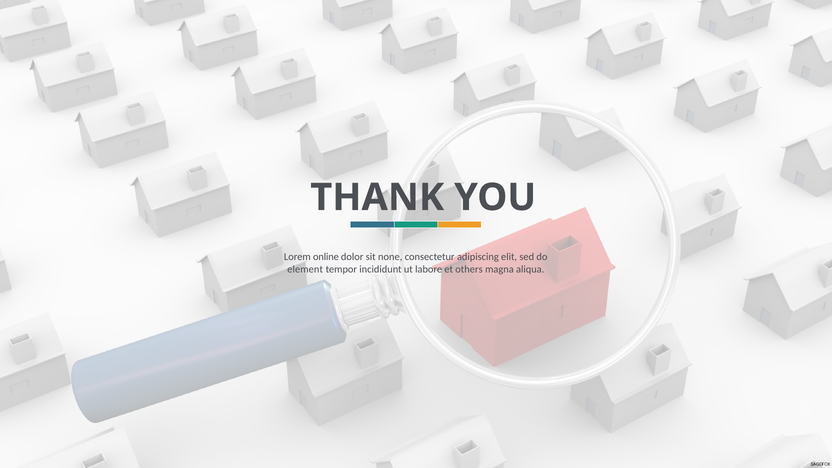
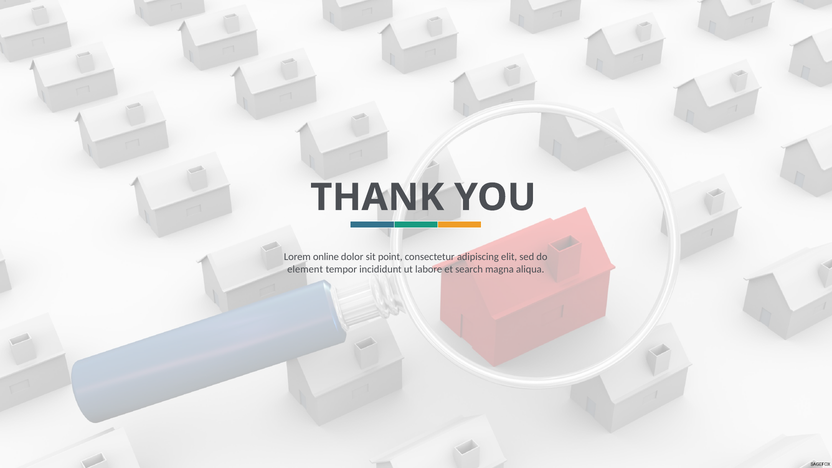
none: none -> point (390, 257)
others: others -> search (469, 269)
